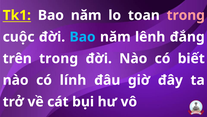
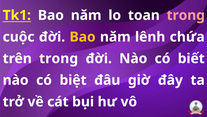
Bao colour: light blue -> yellow (83, 37)
đắng: đắng -> chứa (187, 37)
lính: lính -> biệt (73, 80)
